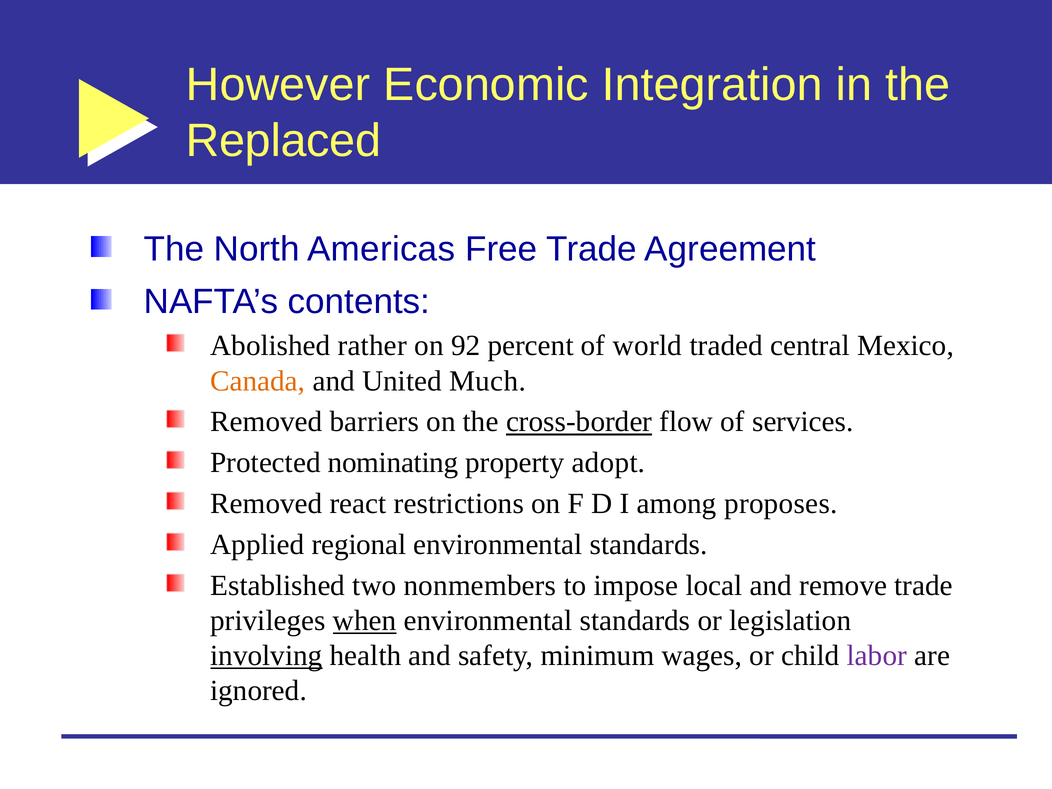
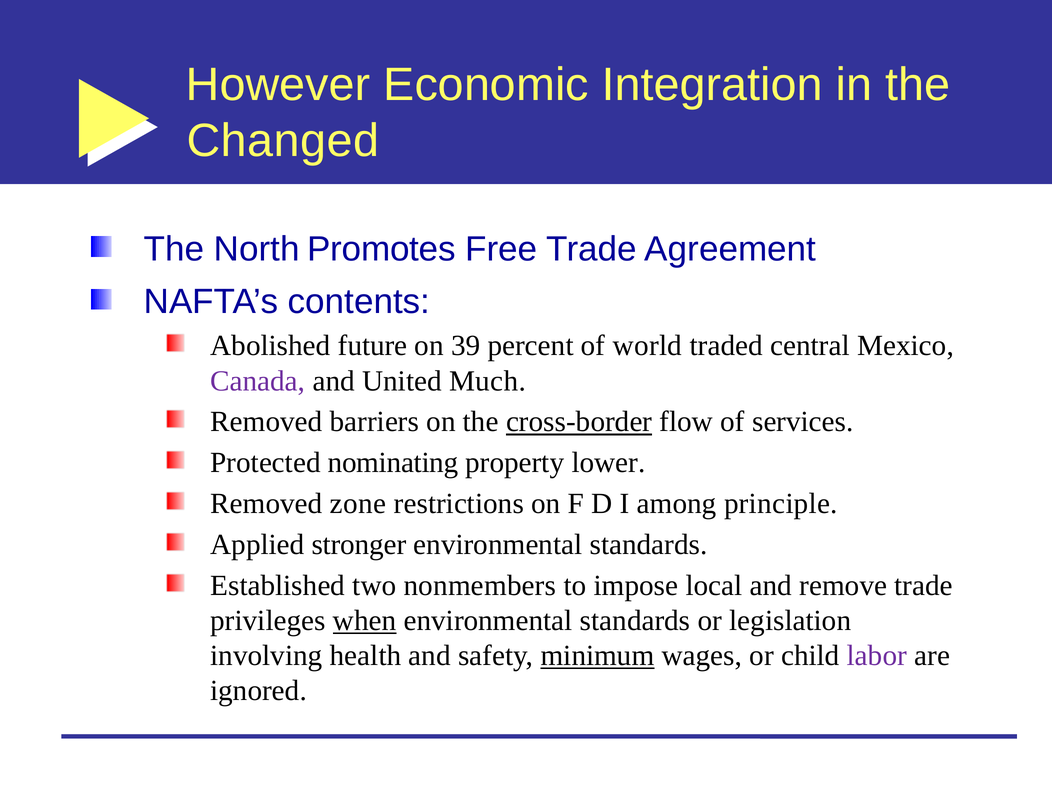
Replaced: Replaced -> Changed (283, 141)
Americas: Americas -> Promotes (382, 249)
rather: rather -> future (373, 346)
92: 92 -> 39 (466, 346)
Canada colour: orange -> purple (258, 381)
adopt: adopt -> lower (609, 463)
react: react -> zone (358, 504)
proposes: proposes -> principle (781, 504)
regional: regional -> stronger (359, 545)
involving underline: present -> none (266, 656)
minimum underline: none -> present (597, 656)
